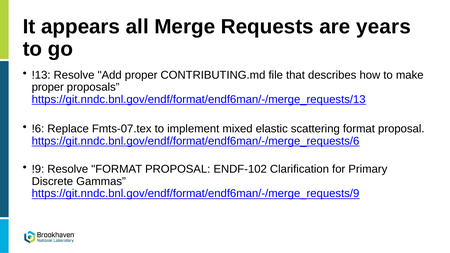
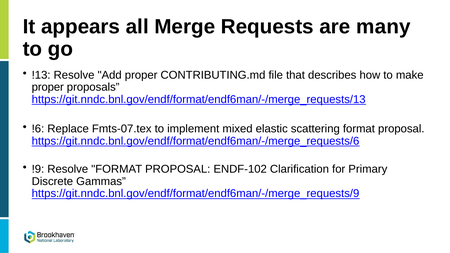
years: years -> many (383, 27)
